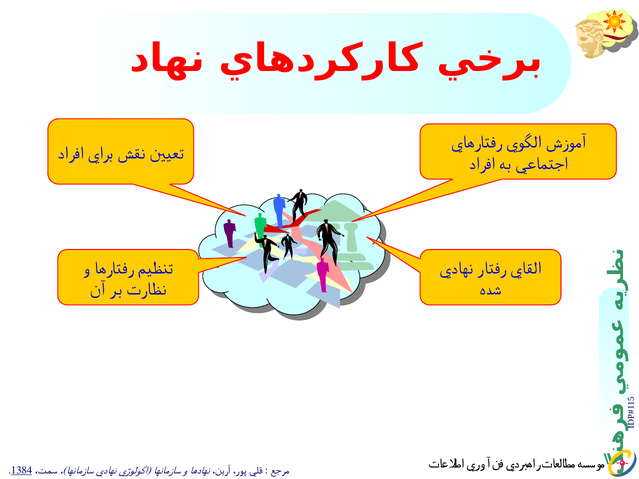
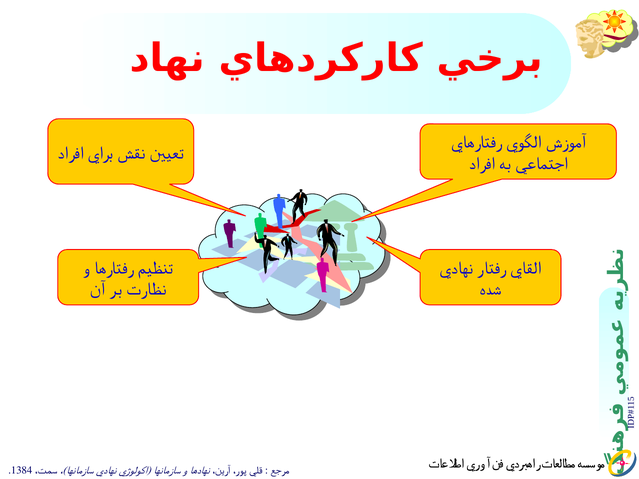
1384 underline: present -> none (22, 470)
